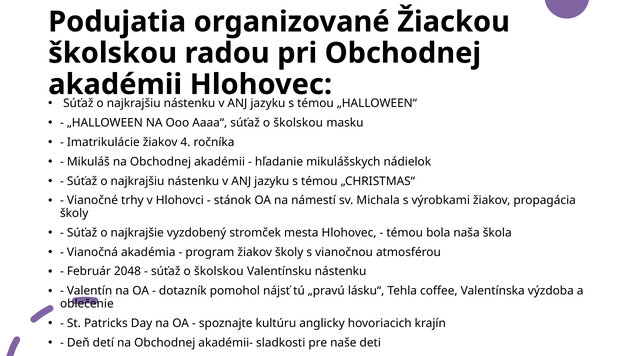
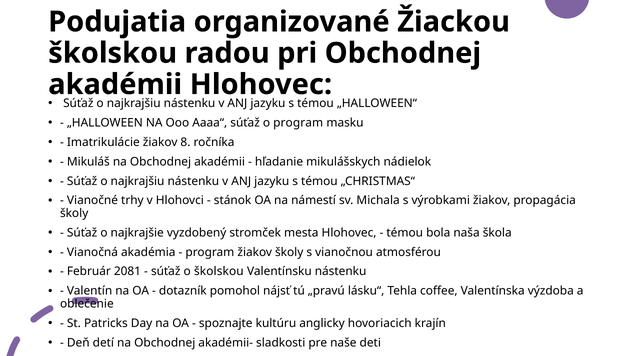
Aaaa“ súťaž o školskou: školskou -> program (298, 123)
4: 4 -> 8 (185, 142)
2048: 2048 -> 2081 (127, 272)
